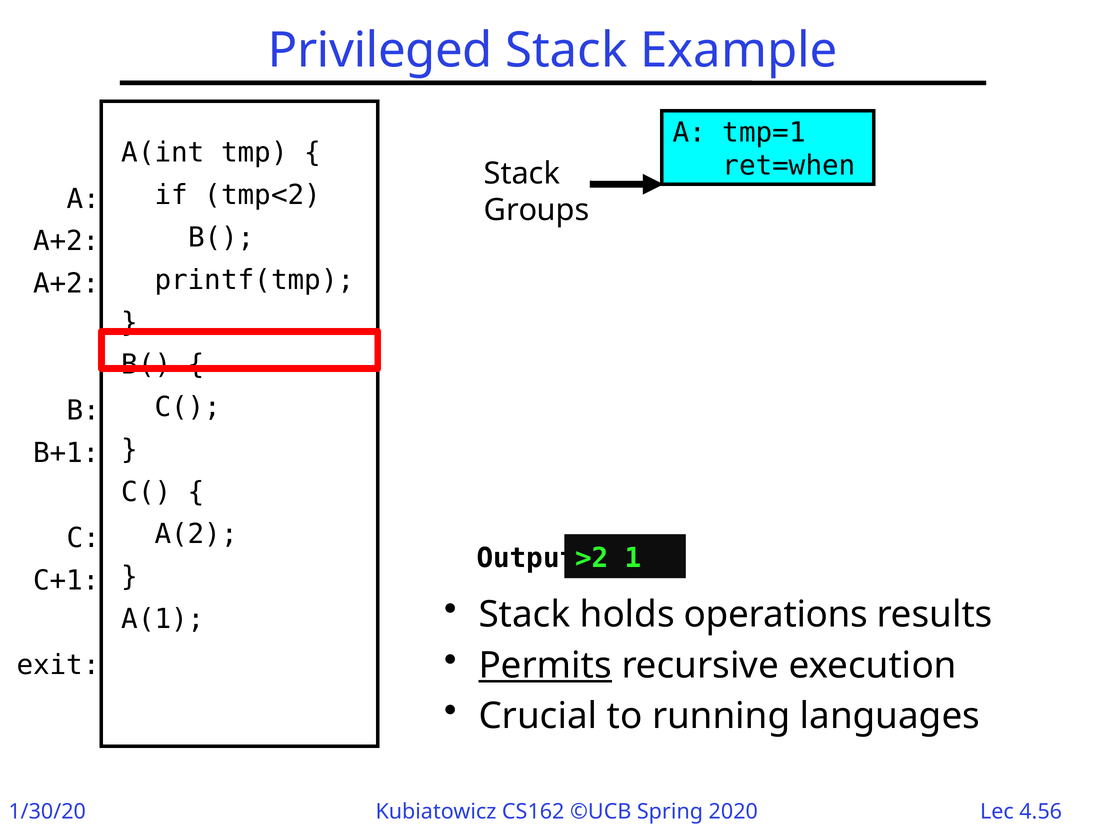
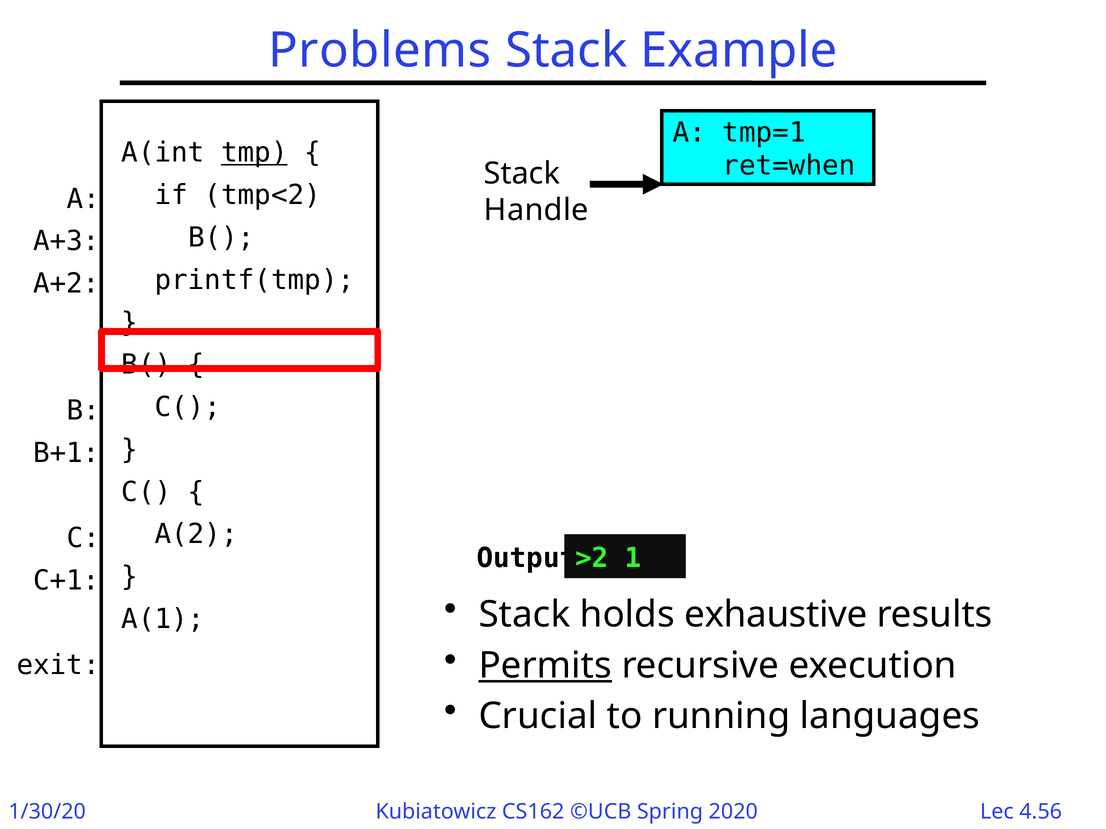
Privileged: Privileged -> Problems (380, 50)
tmp underline: none -> present (254, 153)
Groups: Groups -> Handle (536, 210)
A+2: A+2 -> A+3 (66, 241)
operations: operations -> exhaustive (776, 615)
